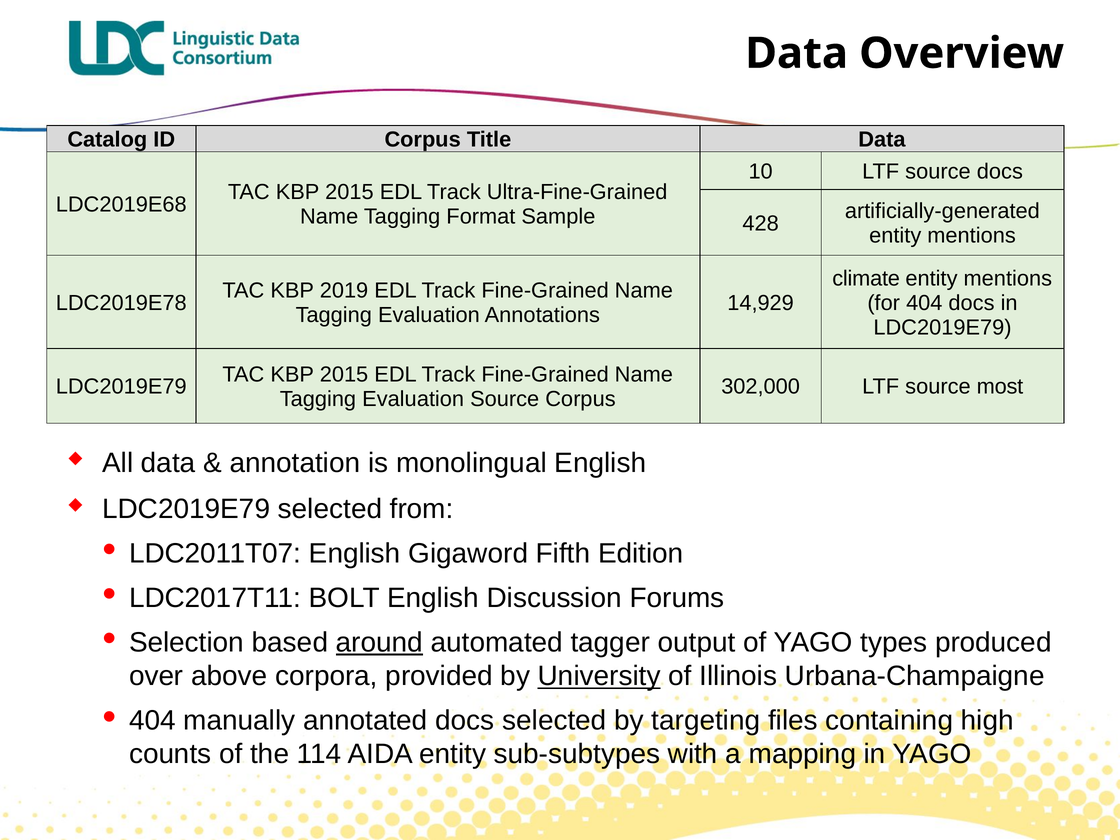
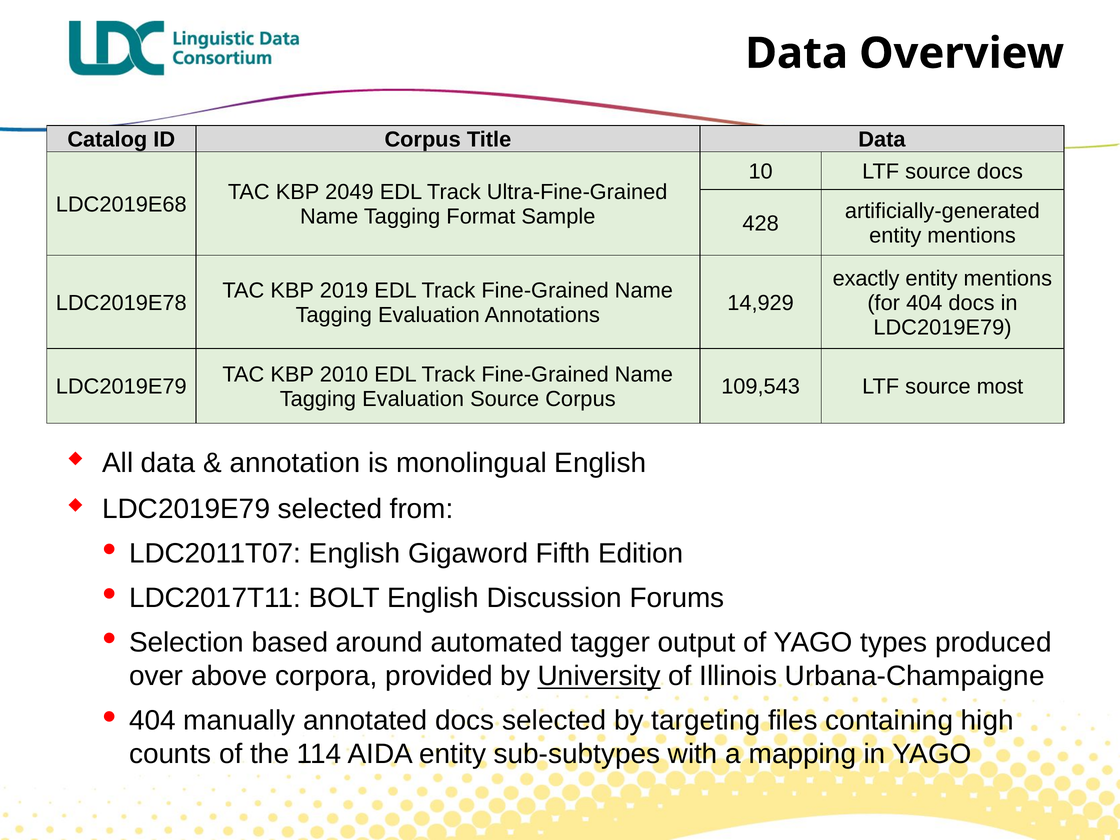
2015: 2015 -> 2049 (349, 192)
climate: climate -> exactly (866, 278)
2015: 2015 -> 2010 (344, 375)
302,000: 302,000 -> 109,543 (761, 387)
around underline: present -> none (379, 643)
